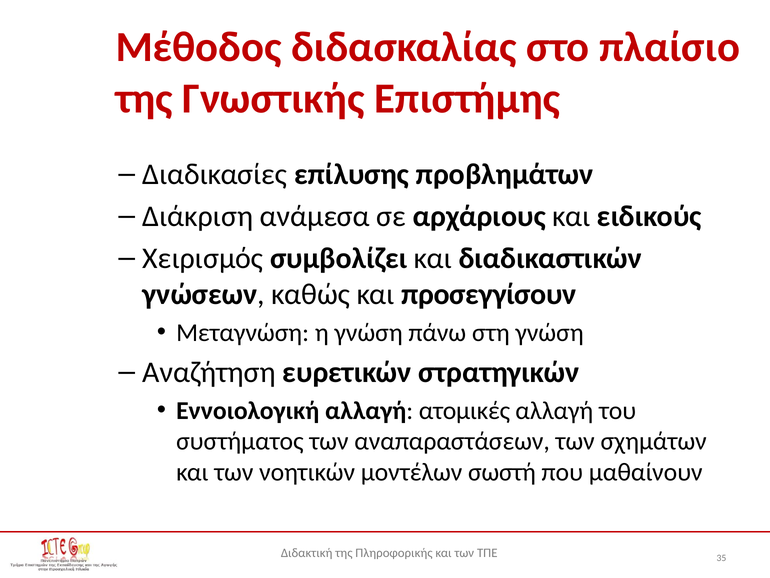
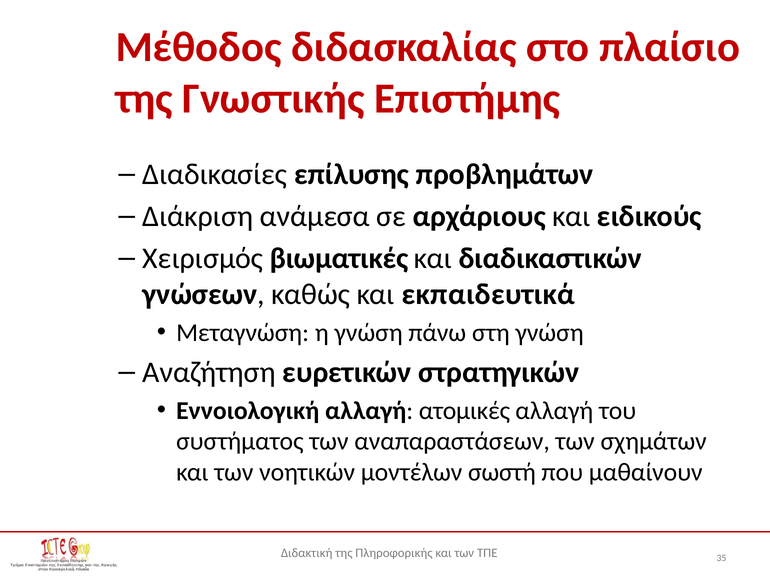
συμβολίζει: συμβολίζει -> βιωματικές (339, 258)
προσεγγίσουν: προσεγγίσουν -> εκπαιδευτικά (488, 294)
